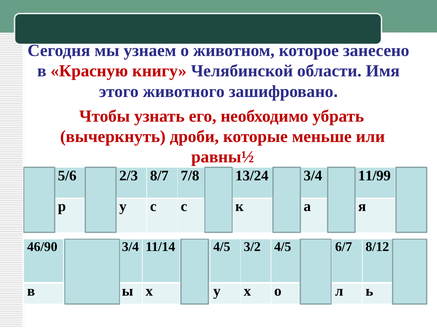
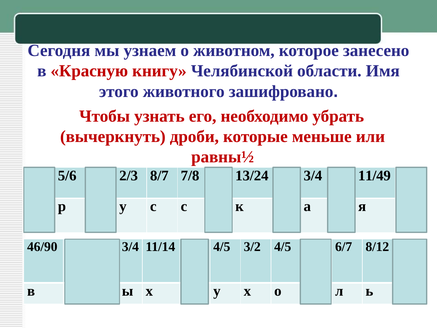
11/99: 11/99 -> 11/49 (374, 175)
